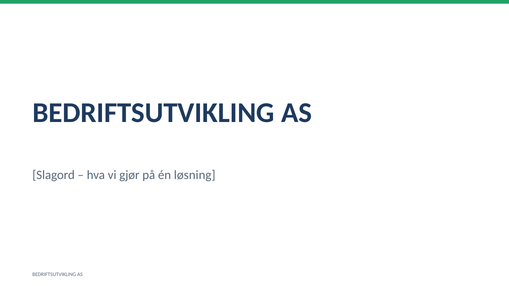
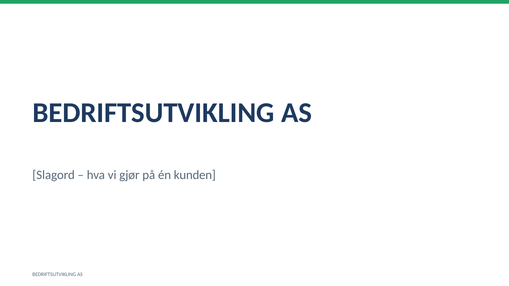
løsning: løsning -> kunden (195, 175)
